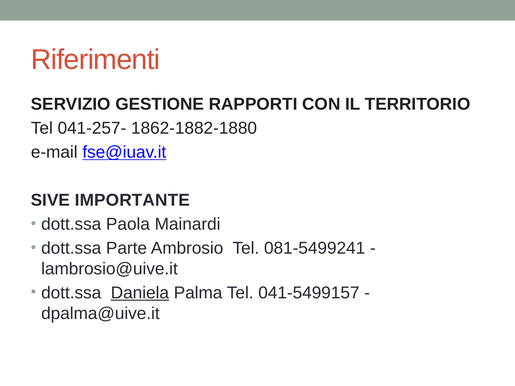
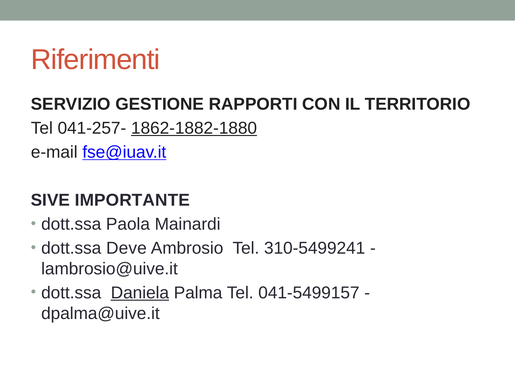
1862-1882-1880 underline: none -> present (194, 128)
Parte: Parte -> Deve (126, 248)
081-5499241: 081-5499241 -> 310-5499241 (315, 248)
